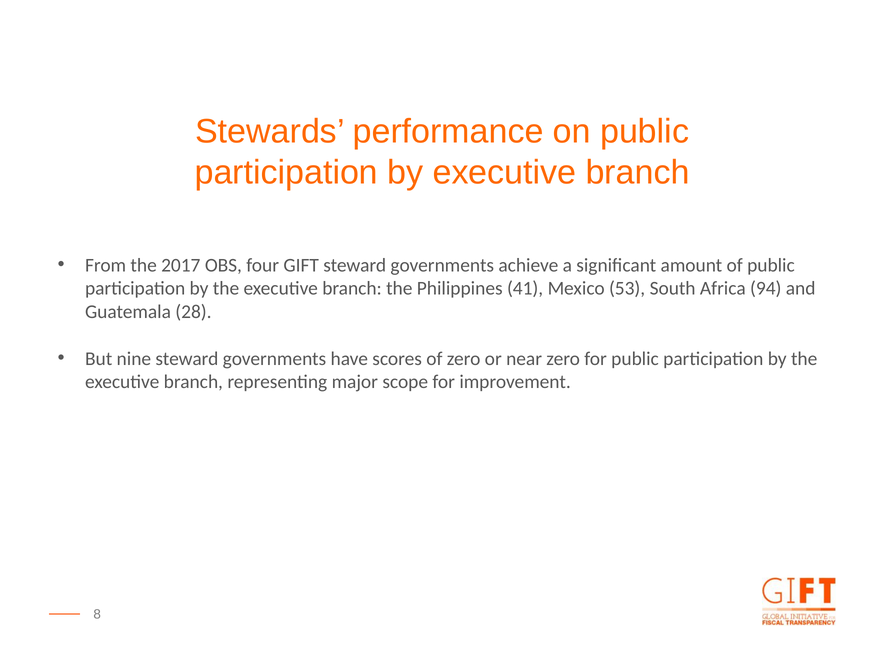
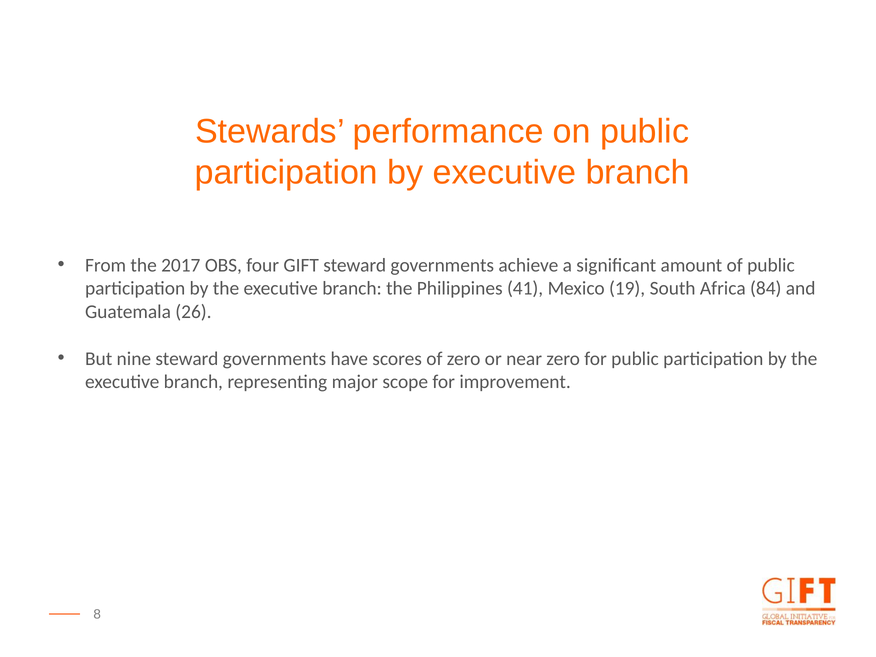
53: 53 -> 19 (627, 289)
94: 94 -> 84 (766, 289)
28: 28 -> 26 (193, 312)
